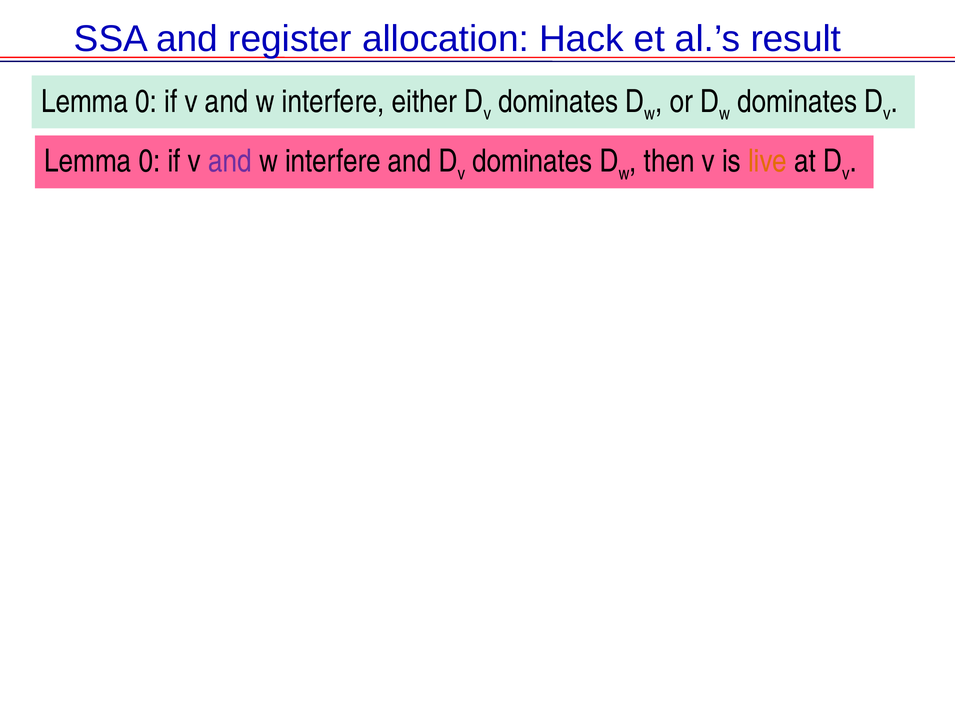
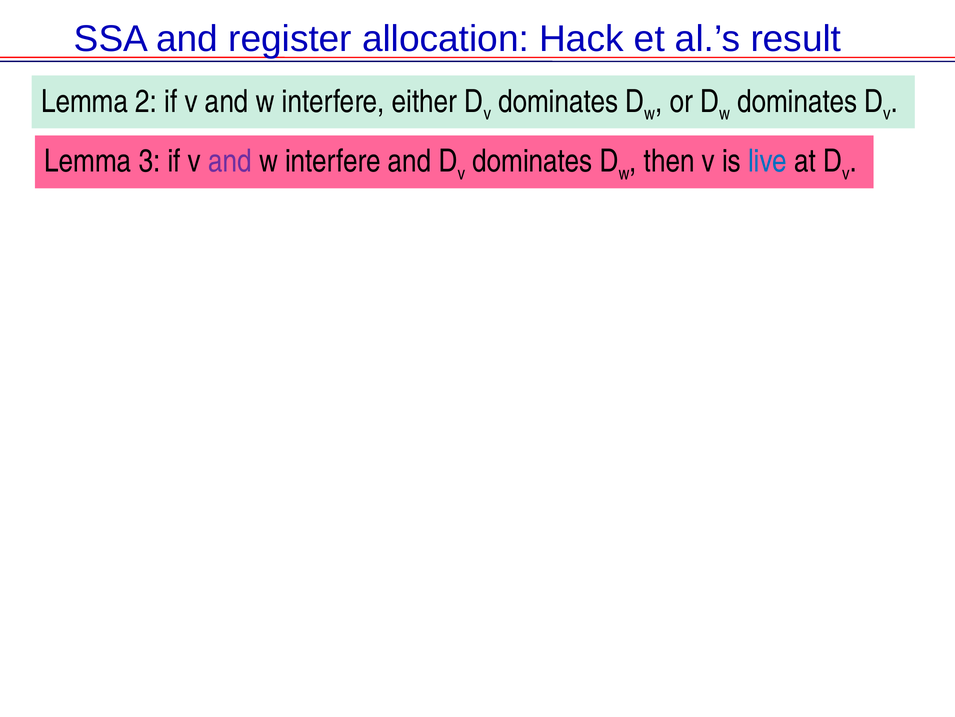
0: 0 -> 2 (146, 101)
0: 0 -> 3 (150, 161)
live colour: orange -> blue (768, 161)
